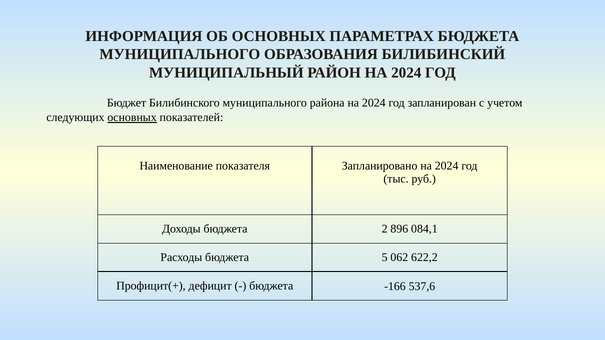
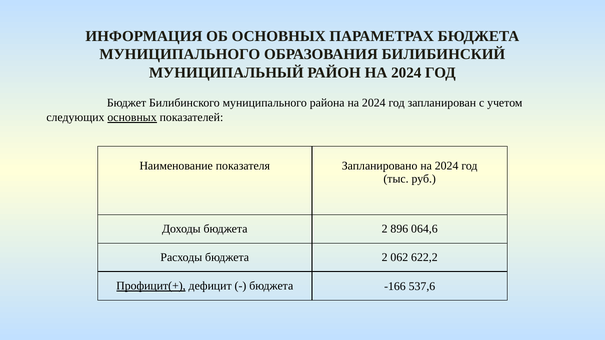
084,1: 084,1 -> 064,6 (424, 229)
Расходы бюджета 5: 5 -> 2 (385, 258)
Профицит(+ underline: none -> present (151, 286)
